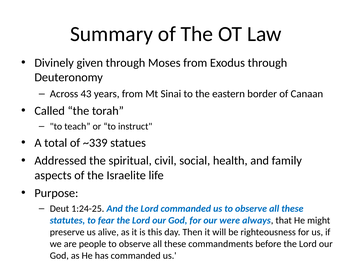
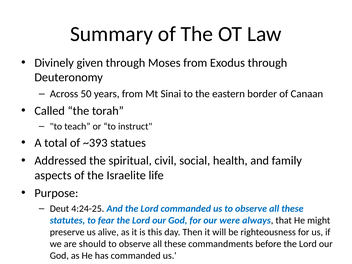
43: 43 -> 50 (86, 94)
~339: ~339 -> ~393 (95, 143)
1:24-25: 1:24-25 -> 4:24-25 (88, 209)
people: people -> should (92, 244)
